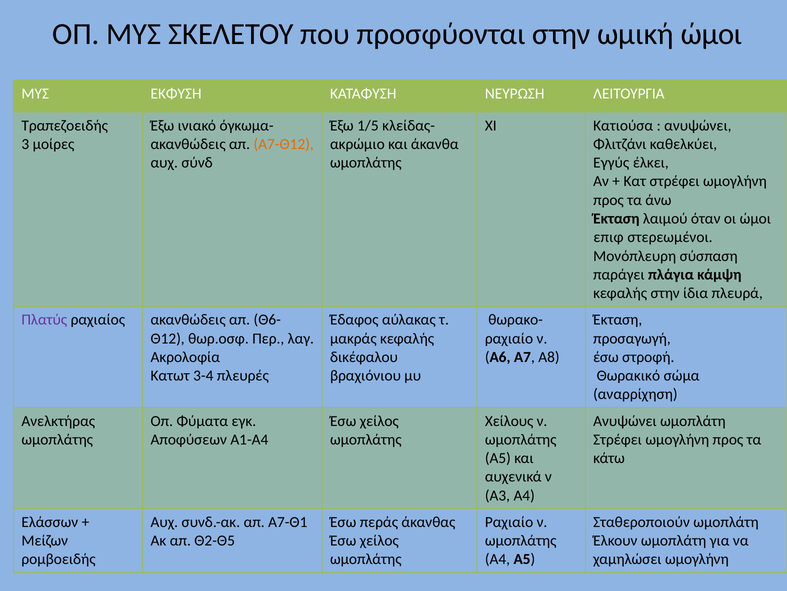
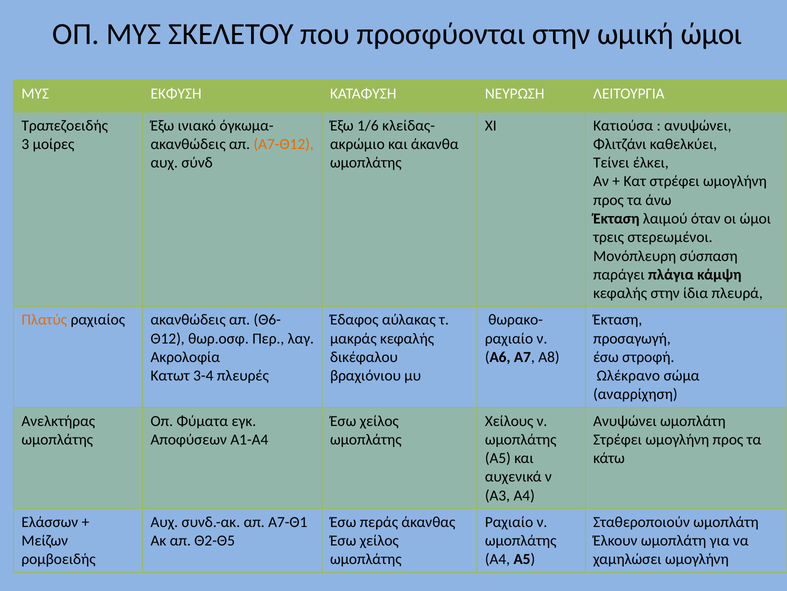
1/5: 1/5 -> 1/6 (368, 125)
Εγγύς: Εγγύς -> Τείνει (611, 163)
επιφ: επιφ -> τρεις (609, 237)
Πλατύς colour: purple -> orange (44, 319)
Θωρακικό: Θωρακικό -> Ωλέκρανο (628, 375)
